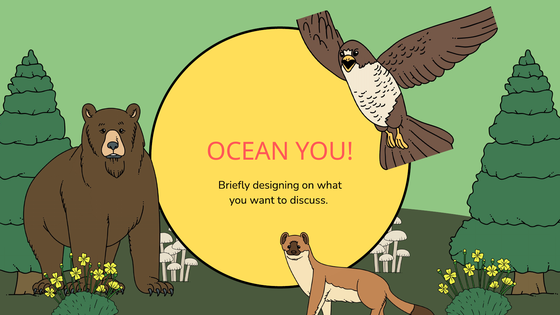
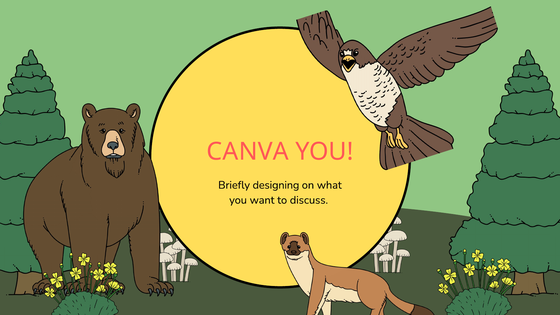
OCEAN: OCEAN -> CANVA (248, 152)
